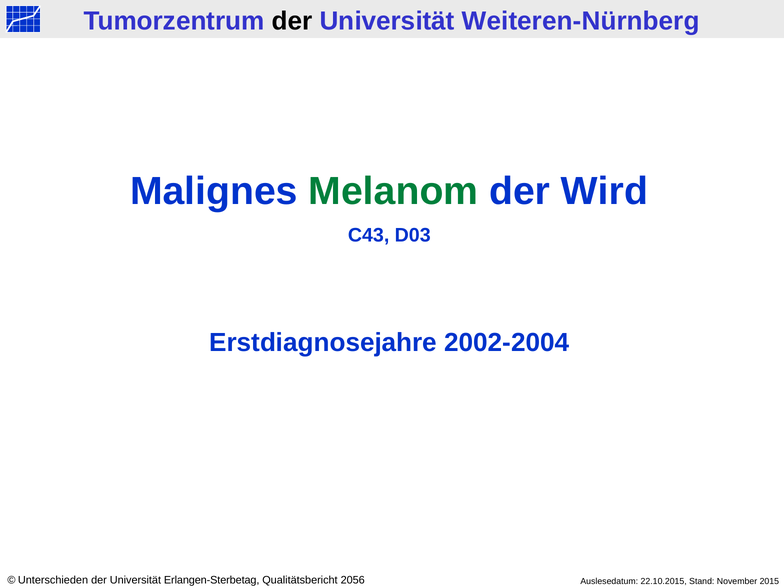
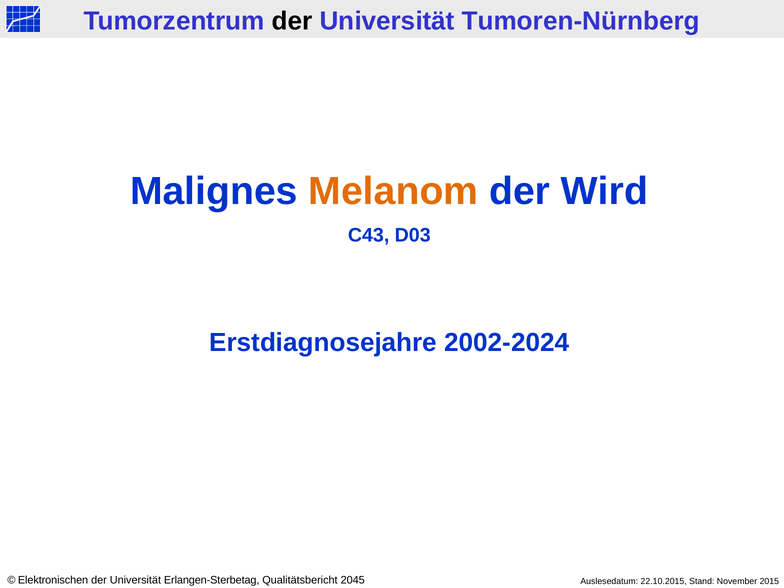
Weiteren-Nürnberg: Weiteren-Nürnberg -> Tumoren-Nürnberg (581, 21)
Melanom colour: green -> orange (393, 191)
2002-2004: 2002-2004 -> 2002-2024 (507, 343)
Unterschieden: Unterschieden -> Elektronischen (53, 580)
2056: 2056 -> 2045 (353, 580)
